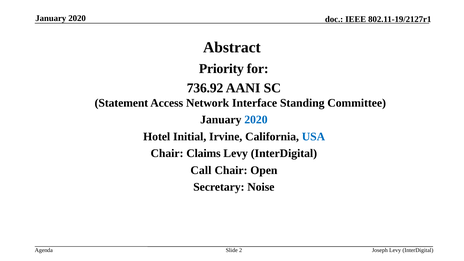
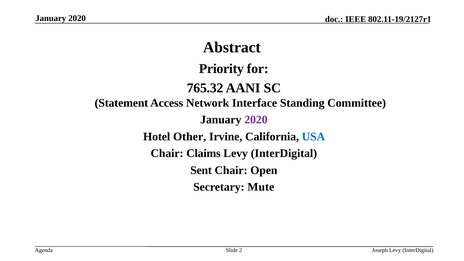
736.92: 736.92 -> 765.32 (205, 88)
2020 colour: blue -> purple (256, 120)
Initial: Initial -> Other (190, 137)
Call: Call -> Sent (201, 170)
Noise: Noise -> Mute (261, 187)
